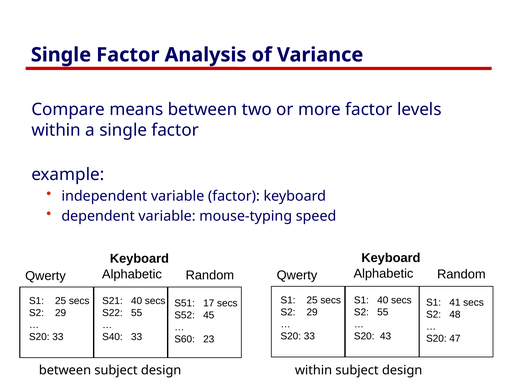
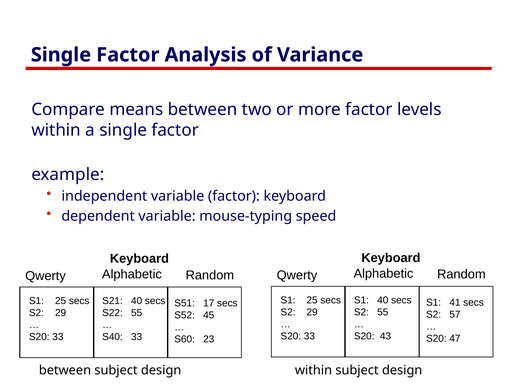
48: 48 -> 57 (455, 314)
